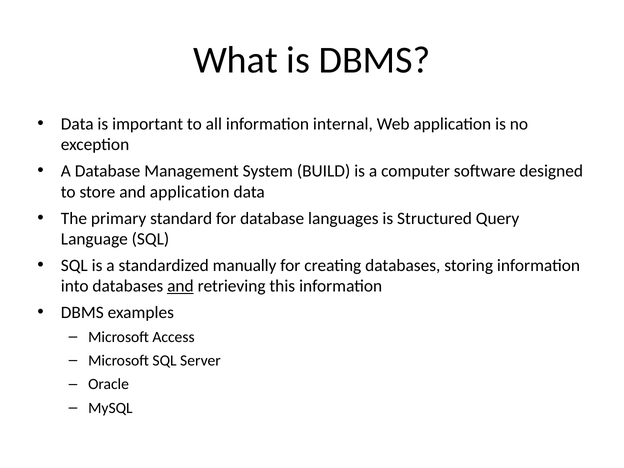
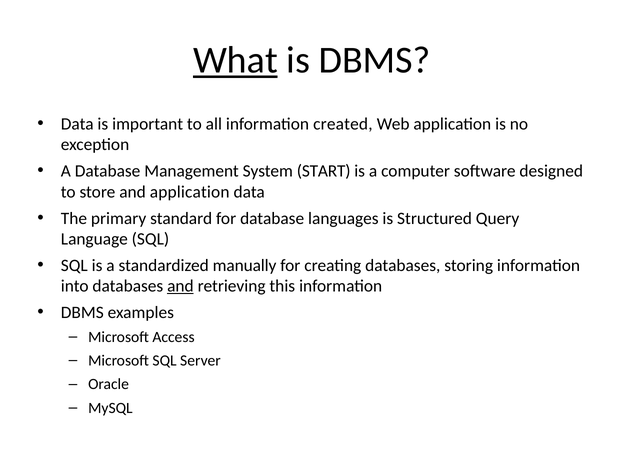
What underline: none -> present (235, 60)
internal: internal -> created (343, 124)
BUILD: BUILD -> START (324, 171)
